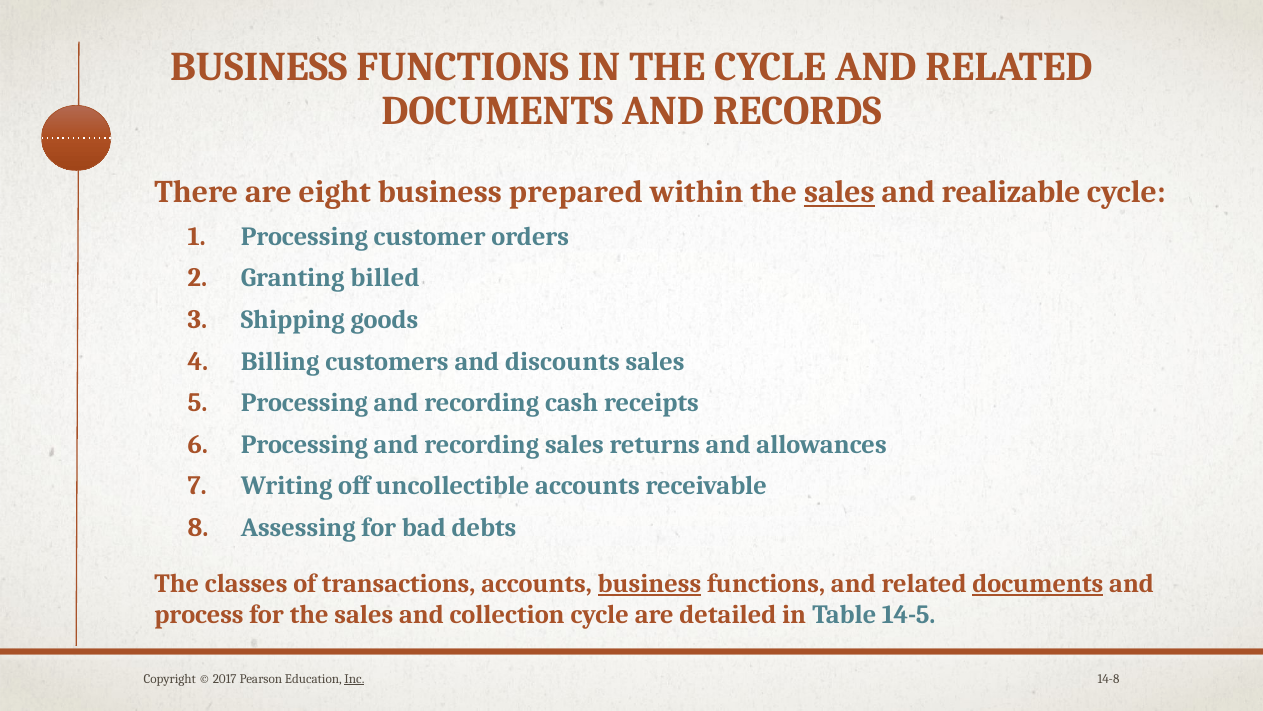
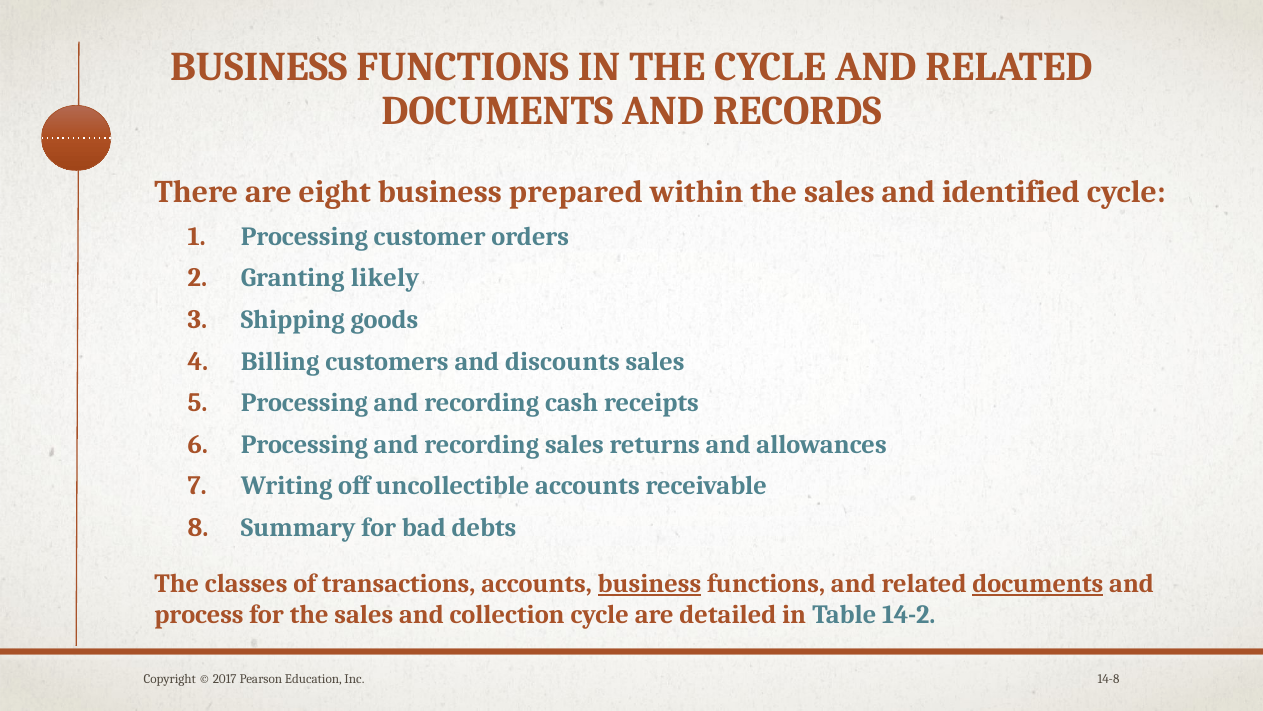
sales underline: present -> none (839, 192)
realizable: realizable -> identified (1011, 192)
billed: billed -> likely (385, 278)
Assessing: Assessing -> Summary (298, 527)
14-5: 14-5 -> 14-2 (909, 615)
Inc underline: present -> none (354, 678)
